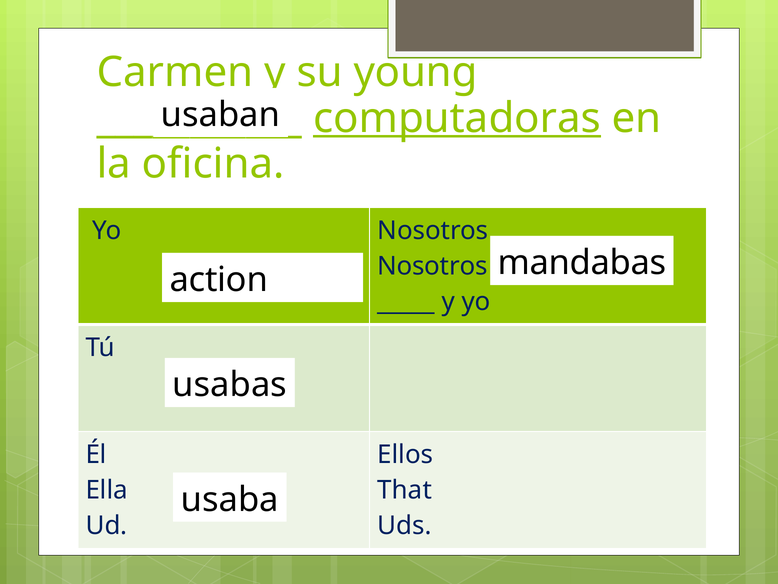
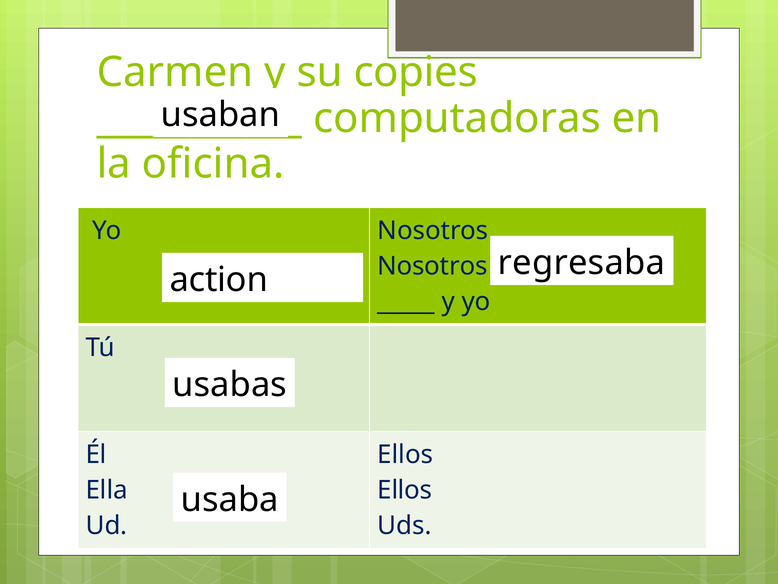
young: young -> copies (416, 72)
computadoras underline: present -> none (457, 118)
mandabas: mandabas -> regresaba (582, 263)
That: That -> Ellos (405, 490)
